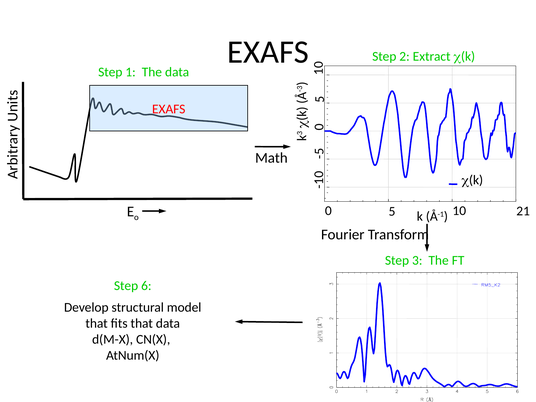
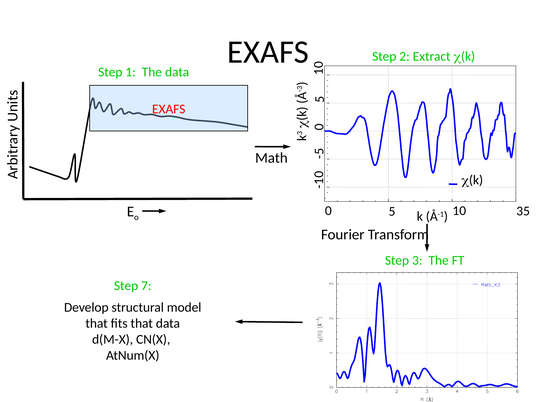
21: 21 -> 35 (523, 211)
6: 6 -> 7 (146, 286)
